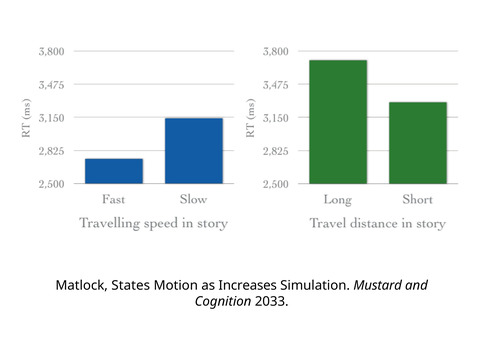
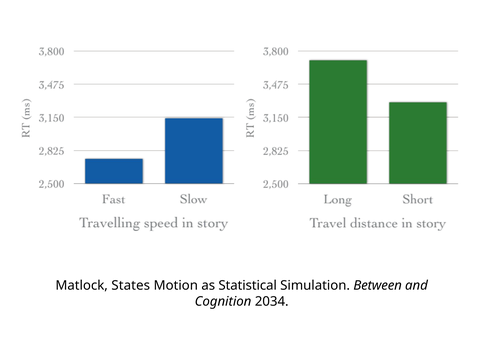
Increases: Increases -> Statistical (248, 286)
Mustard: Mustard -> Between (378, 286)
2033: 2033 -> 2034 (272, 302)
